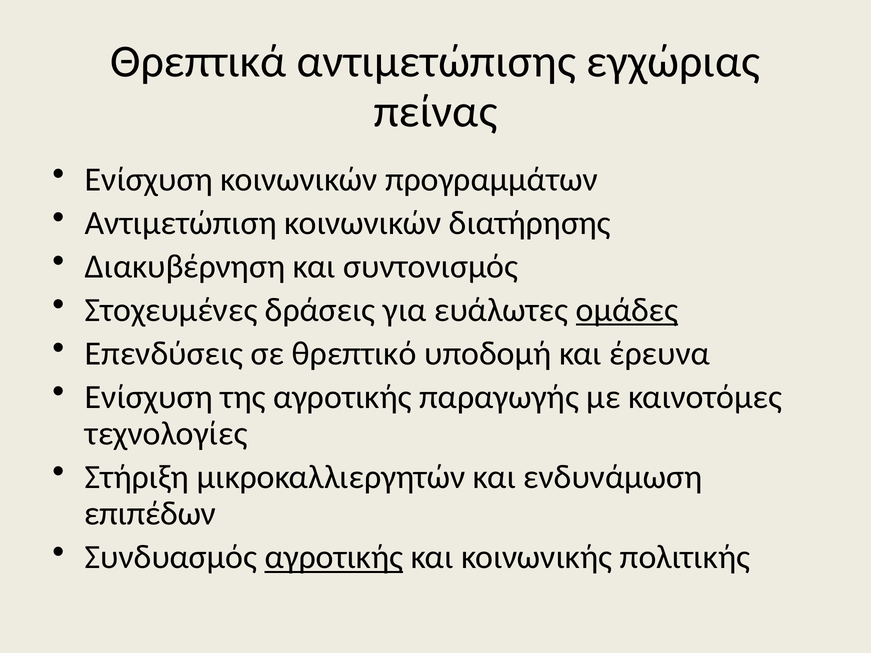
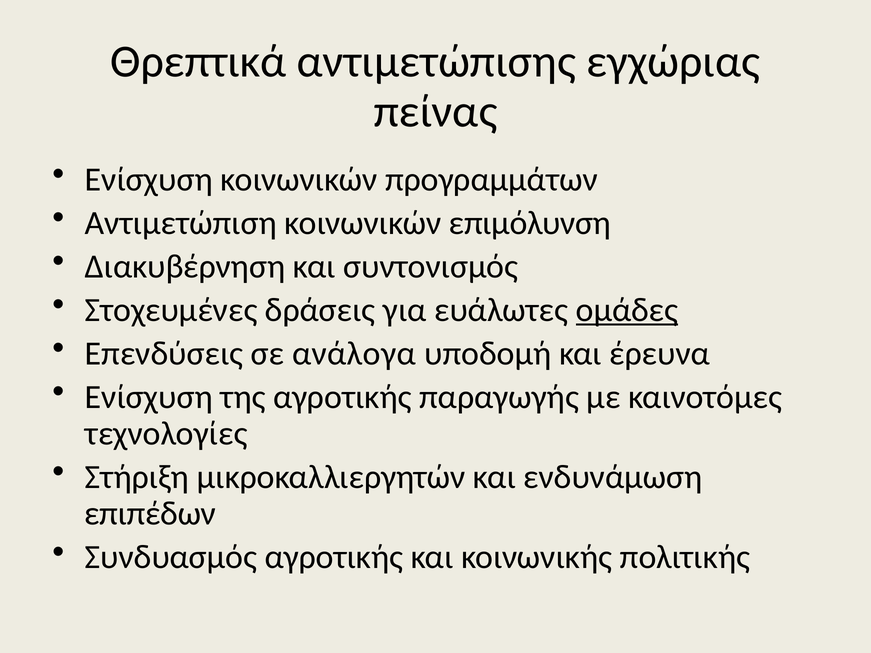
διατήρησης: διατήρησης -> επιμόλυνση (530, 223)
θρεπτικό: θρεπτικό -> ανάλογα (354, 354)
αγροτικής underline: present -> none (334, 558)
